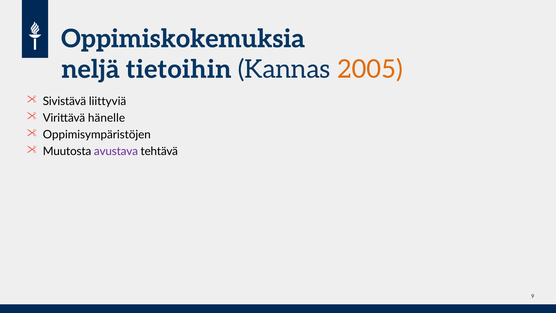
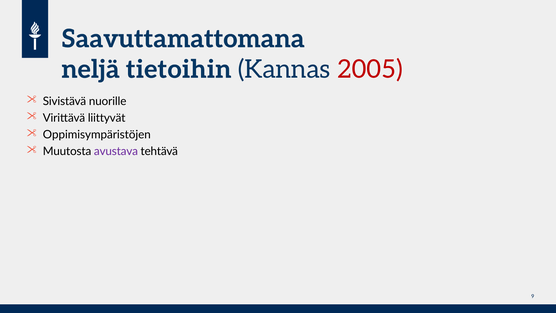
Oppimiskokemuksia: Oppimiskokemuksia -> Saavuttamattomana (183, 39)
2005 colour: orange -> red (370, 69)
liittyviä: liittyviä -> nuorille (108, 101)
hänelle: hänelle -> liittyvät (107, 118)
